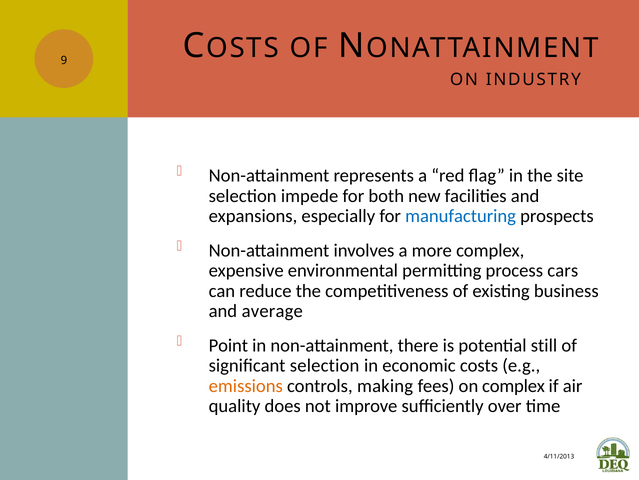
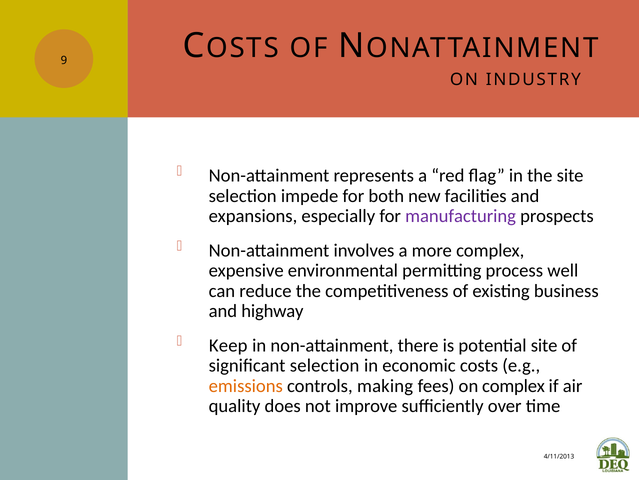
manufacturing colour: blue -> purple (461, 216)
cars: cars -> well (563, 270)
average: average -> highway (272, 311)
Point: Point -> Keep (228, 345)
potential still: still -> site (544, 345)
